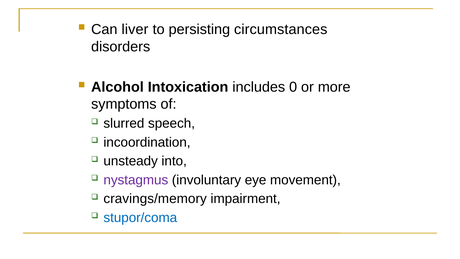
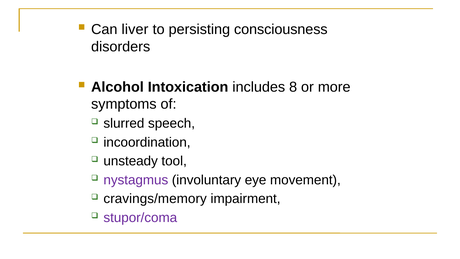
circumstances: circumstances -> consciousness (281, 29)
0: 0 -> 8 (293, 87)
into: into -> tool (174, 161)
stupor/coma colour: blue -> purple (140, 217)
